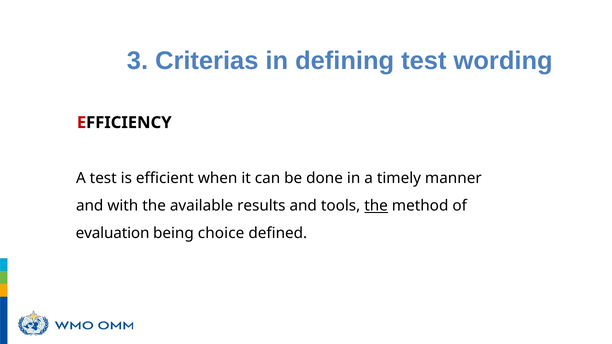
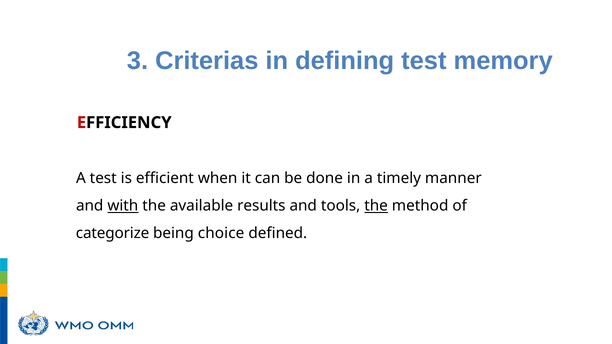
wording: wording -> memory (503, 61)
with underline: none -> present (123, 206)
evaluation: evaluation -> categorize (113, 234)
